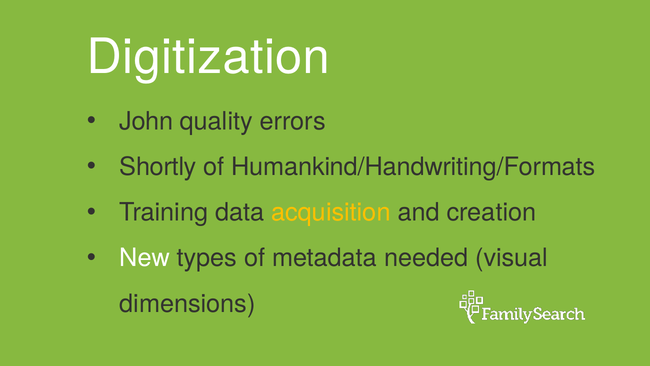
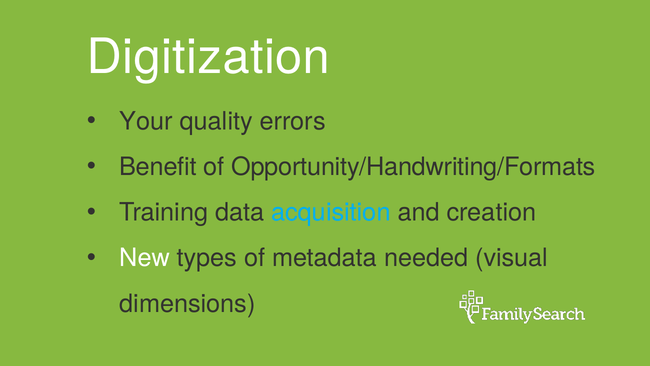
John: John -> Your (146, 121)
Shortly: Shortly -> Benefit (158, 167)
Humankind/Handwriting/Formats: Humankind/Handwriting/Formats -> Opportunity/Handwriting/Formats (413, 167)
acquisition colour: yellow -> light blue (331, 212)
